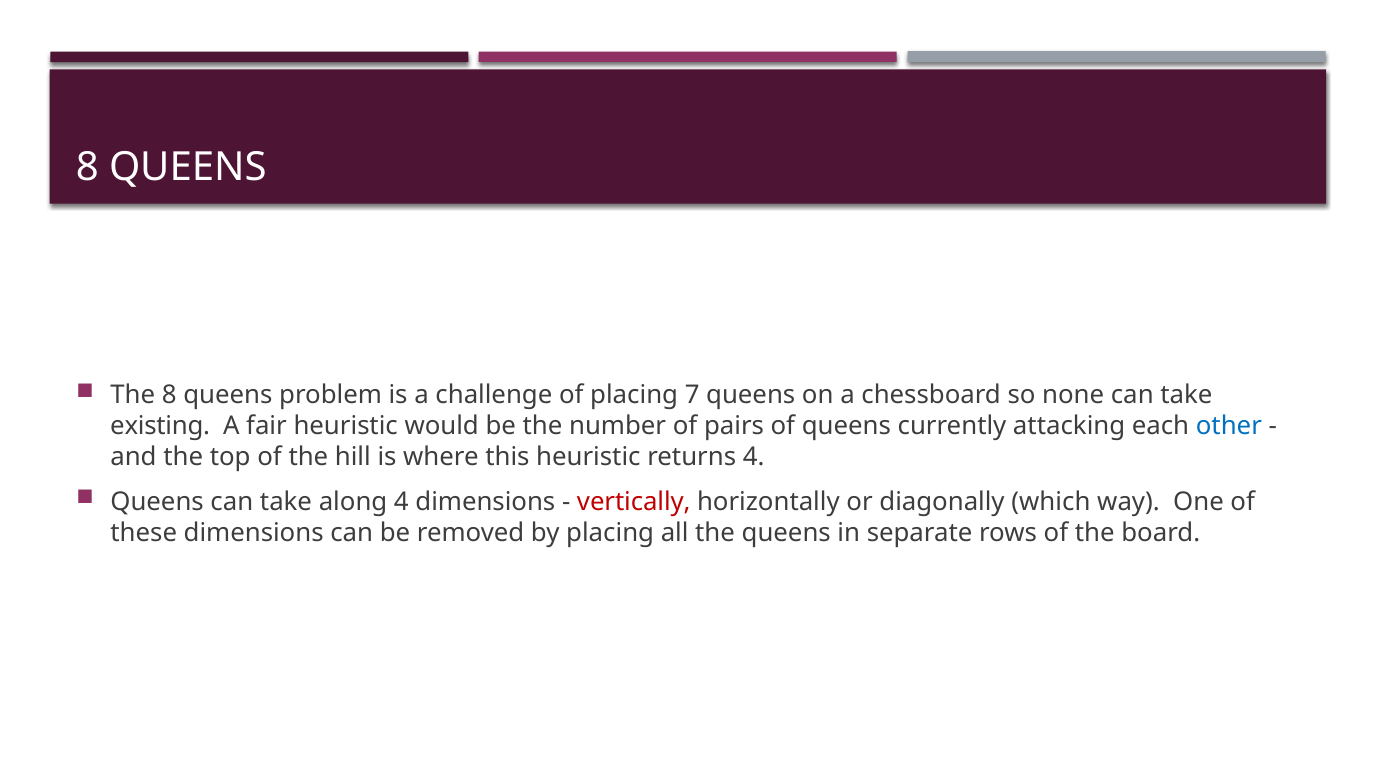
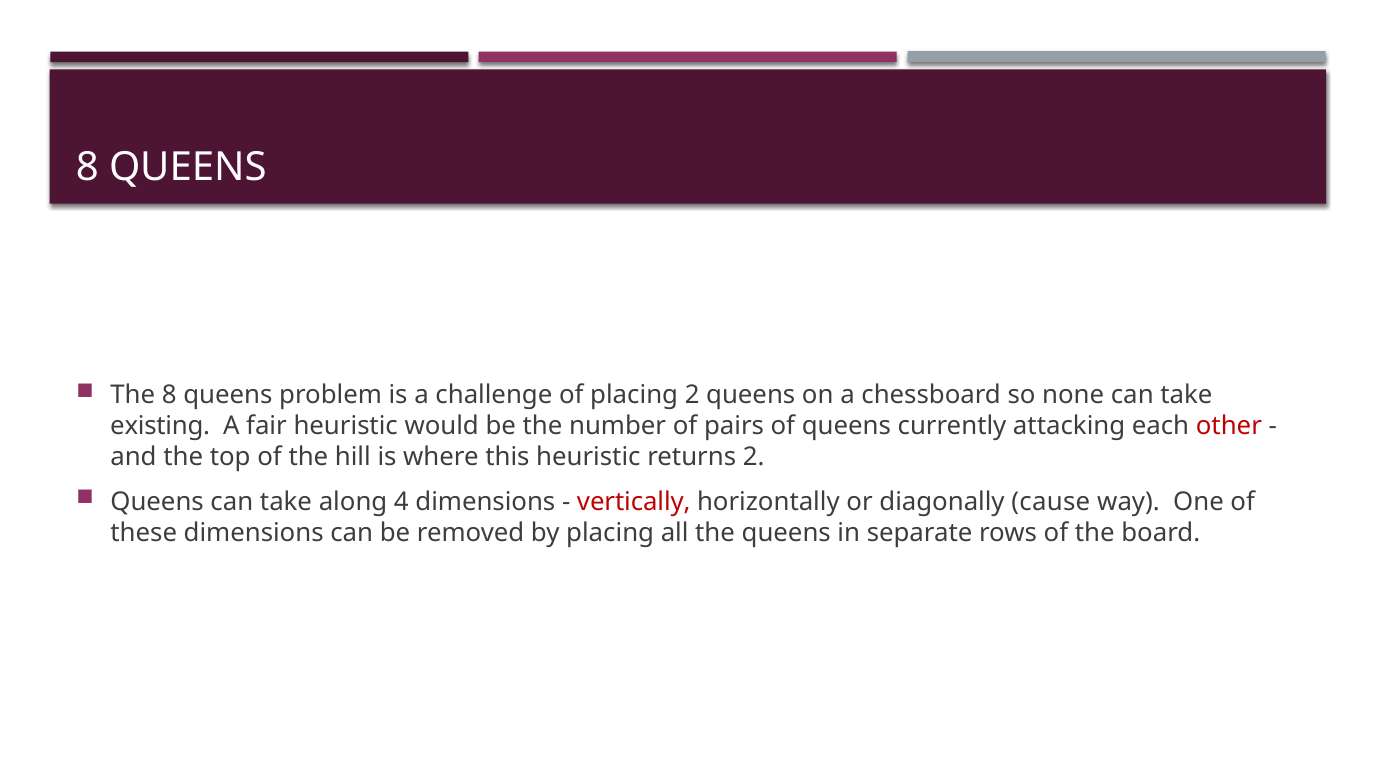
placing 7: 7 -> 2 (692, 395)
other colour: blue -> red (1229, 426)
returns 4: 4 -> 2 (754, 457)
which: which -> cause (1051, 502)
